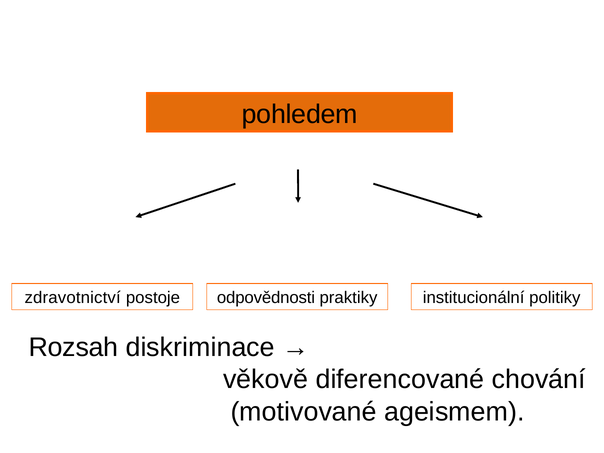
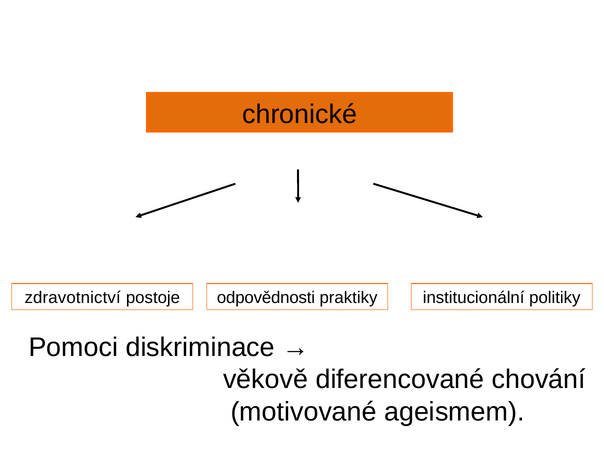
pohledem: pohledem -> chronické (300, 114)
Rozsah: Rozsah -> Pomoci (73, 347)
